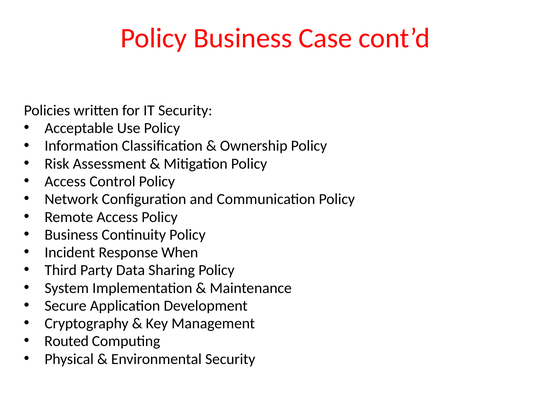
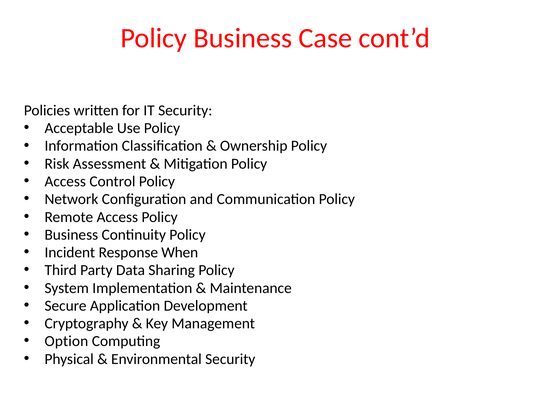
Routed: Routed -> Option (66, 341)
